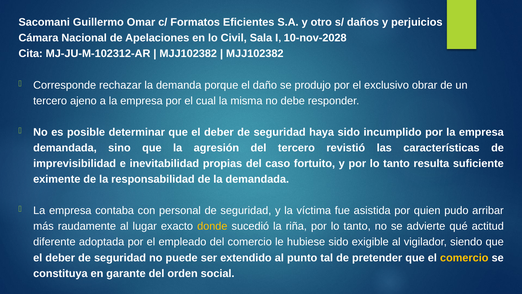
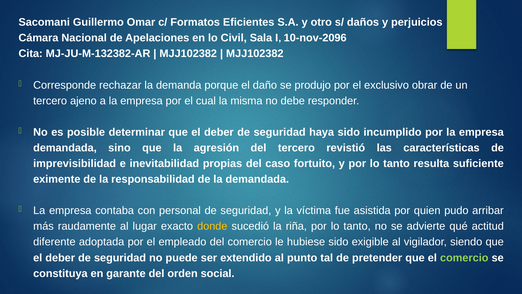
10-nov-2028: 10-nov-2028 -> 10-nov-2096 (315, 38)
MJ-JU-M-102312-AR: MJ-JU-M-102312-AR -> MJ-JU-M-132382-AR (98, 54)
comercio colour: yellow -> light green (464, 257)
